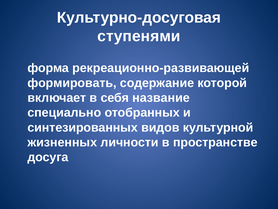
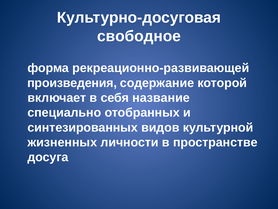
ступенями: ступенями -> свободное (139, 36)
формировать: формировать -> произведения (72, 83)
